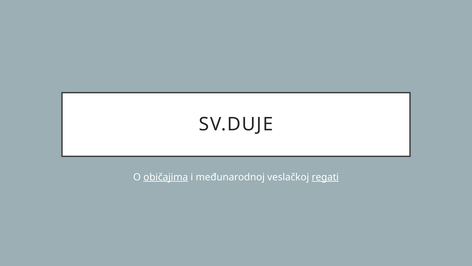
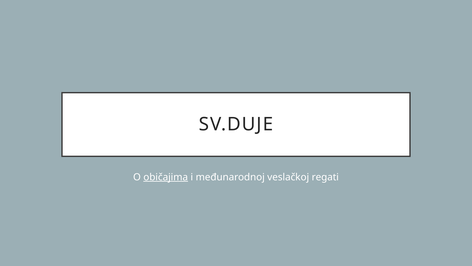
regati underline: present -> none (325, 177)
